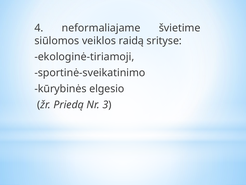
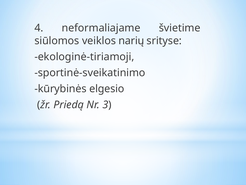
raidą: raidą -> narių (131, 41)
